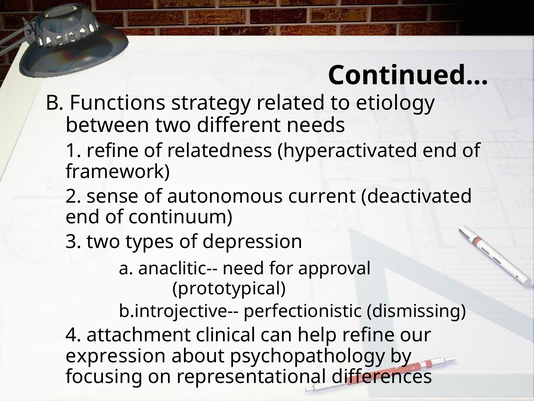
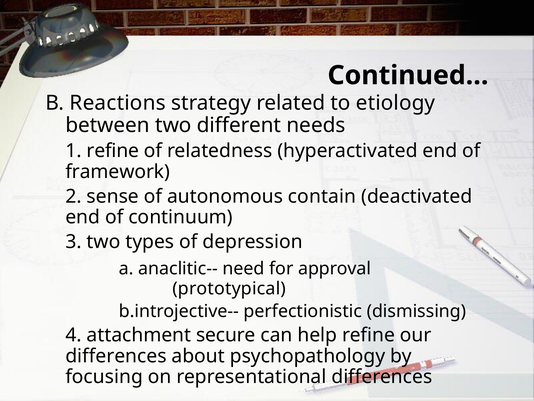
Functions: Functions -> Reactions (118, 103)
current: current -> contain (322, 196)
clinical: clinical -> secure (226, 335)
expression: expression -> differences (116, 356)
